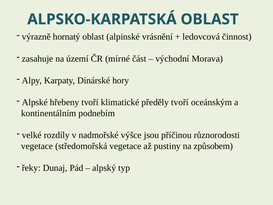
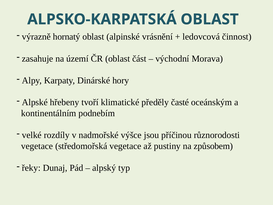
ČR mírné: mírné -> oblast (118, 59)
předěly tvoří: tvoří -> časté (180, 102)
